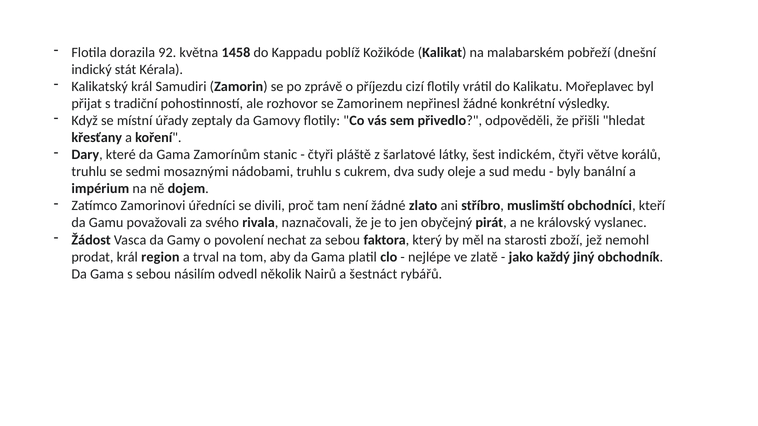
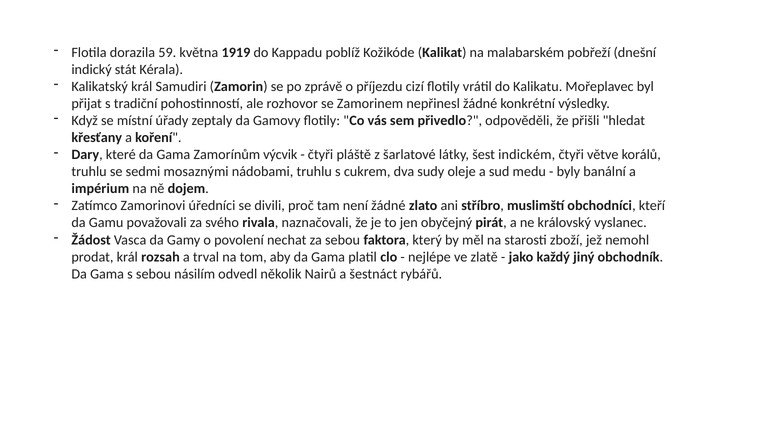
92: 92 -> 59 (167, 52)
1458: 1458 -> 1919 (236, 52)
stanic: stanic -> výcvik (280, 155)
region: region -> rozsah (160, 257)
